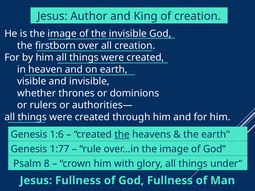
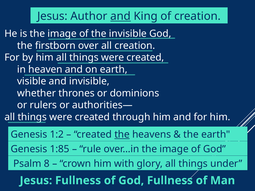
and underline: none -> present (121, 16)
1:6: 1:6 -> 1:2 (57, 135)
1:77: 1:77 -> 1:85 (60, 149)
